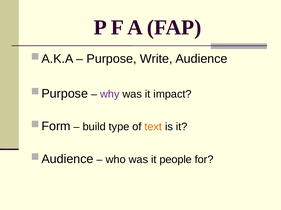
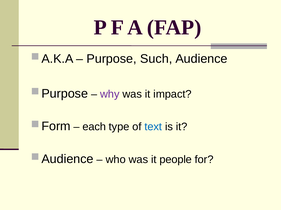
Write: Write -> Such (156, 59)
build: build -> each (94, 127)
text colour: orange -> blue (153, 127)
